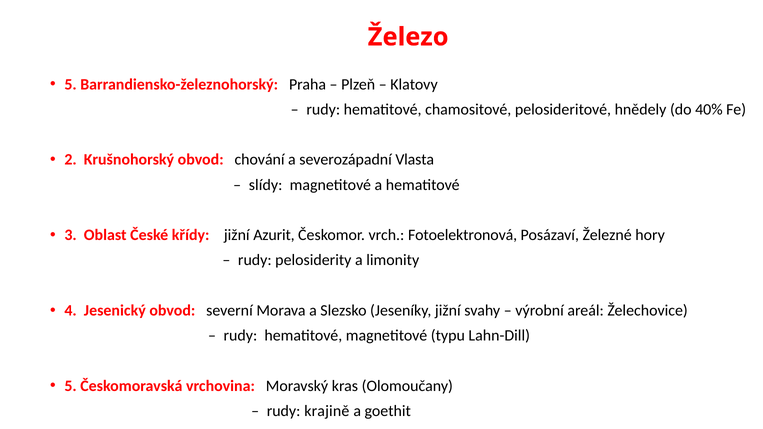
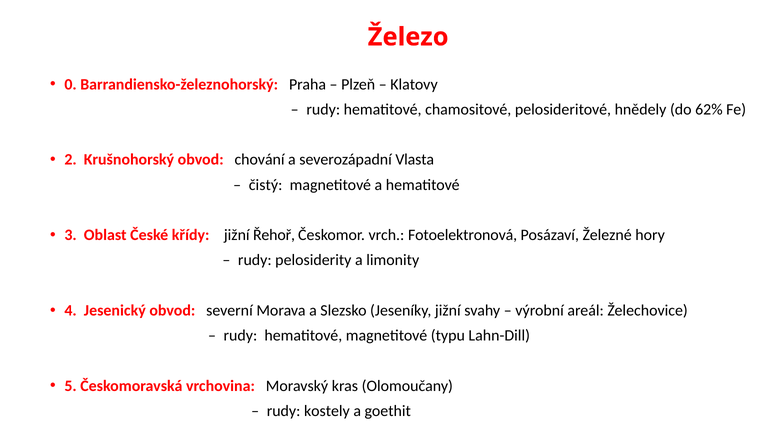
5: 5 -> 0 (71, 84)
40%: 40% -> 62% (709, 109)
slídy: slídy -> čistý (266, 185)
Azurit: Azurit -> Řehoř (274, 235)
krajině: krajině -> kostely (327, 411)
